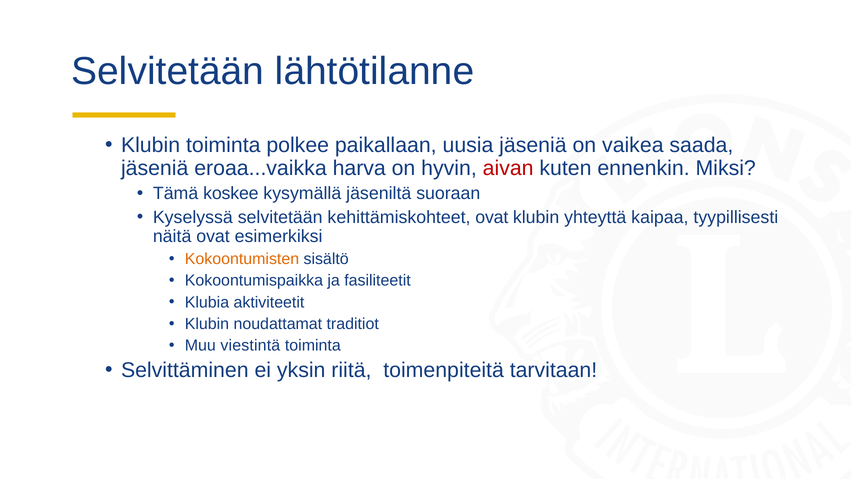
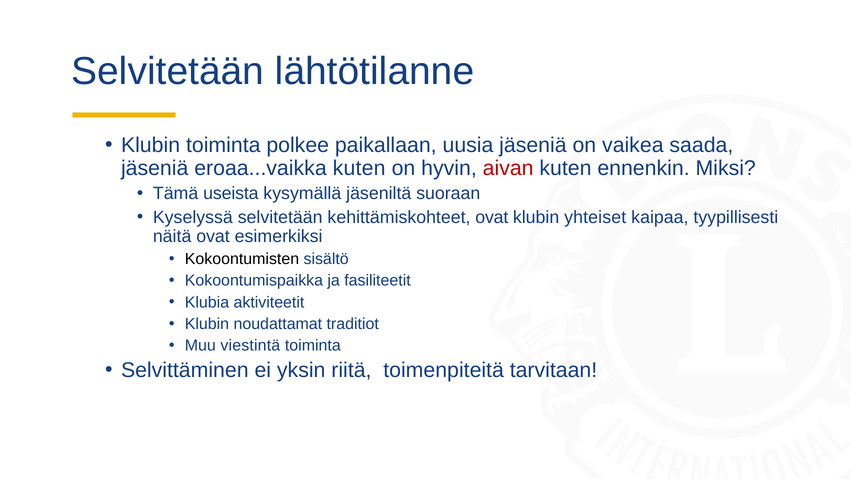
eroaa...vaikka harva: harva -> kuten (359, 168)
koskee: koskee -> useista (231, 193)
yhteyttä: yhteyttä -> yhteiset (595, 217)
Kokoontumisten colour: orange -> black (242, 259)
